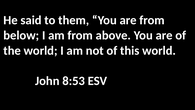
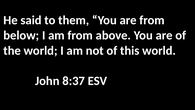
8:53: 8:53 -> 8:37 (74, 81)
